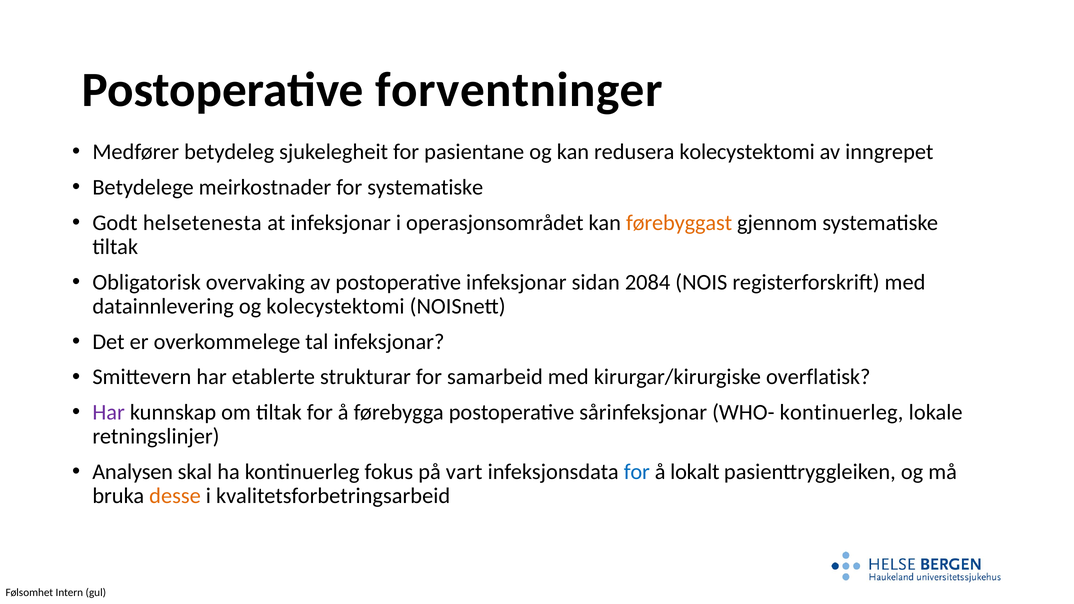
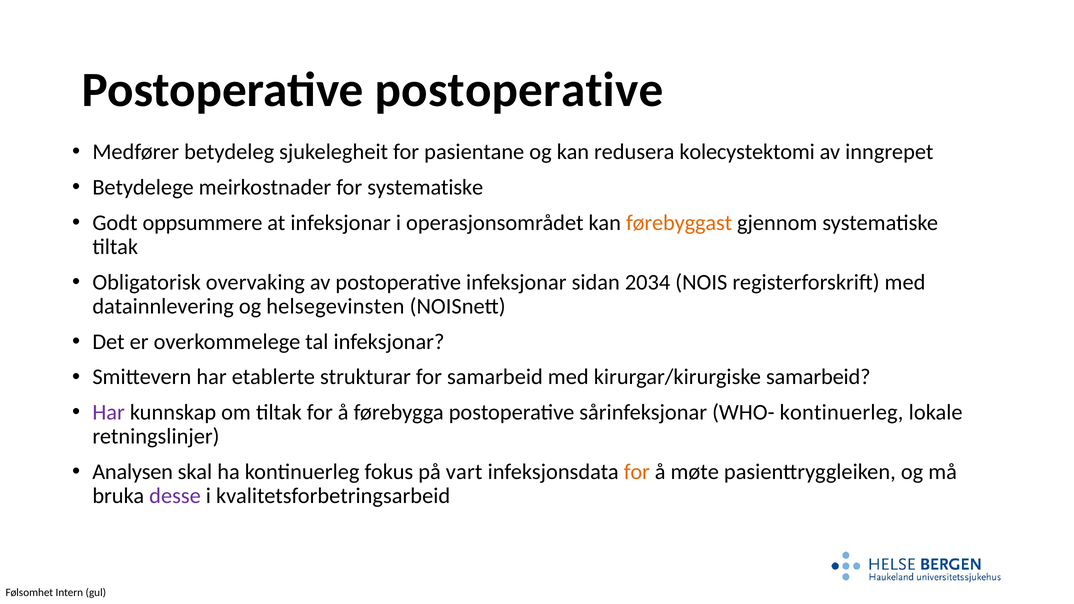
Postoperative forventninger: forventninger -> postoperative (519, 90)
helsetenesta: helsetenesta -> oppsummere (202, 223)
2084: 2084 -> 2034 (648, 282)
og kolecystektomi: kolecystektomi -> helsegevinsten (335, 306)
kirurgar/kirurgiske overflatisk: overflatisk -> samarbeid (818, 377)
for colour: blue -> orange (637, 472)
lokalt: lokalt -> møte (695, 472)
desse colour: orange -> purple (175, 496)
